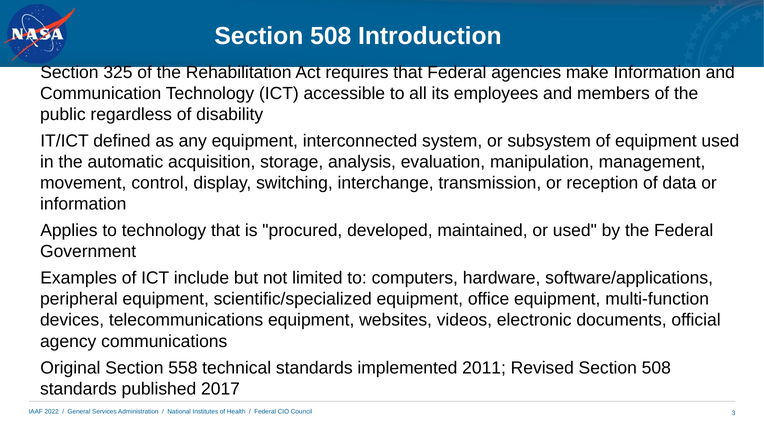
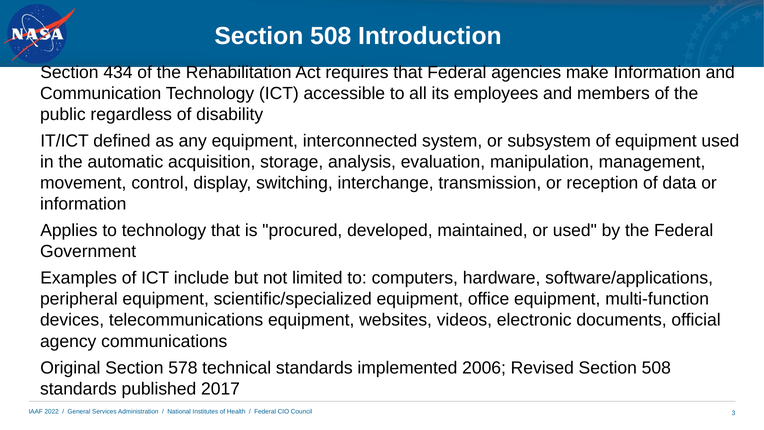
325: 325 -> 434 (118, 72)
558: 558 -> 578 (183, 368)
2011: 2011 -> 2006 (484, 368)
